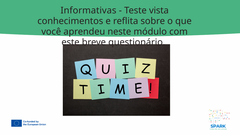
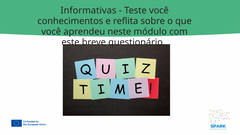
Teste vista: vista -> você (159, 11)
